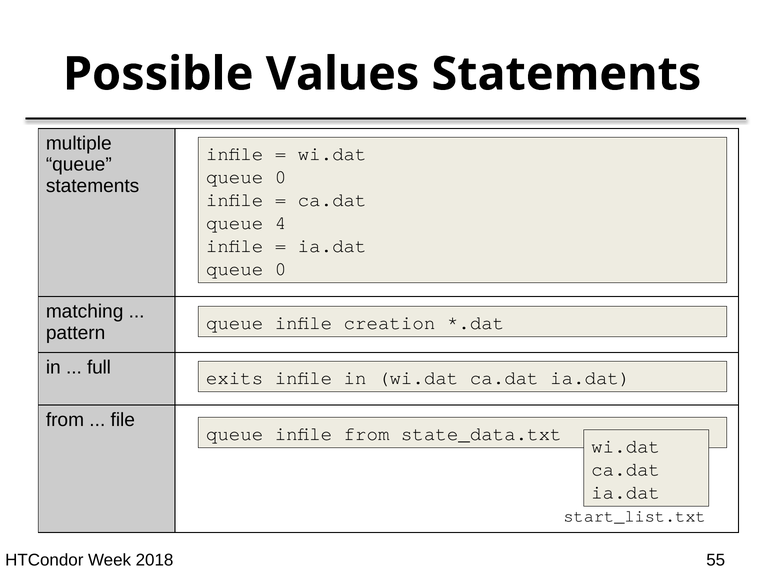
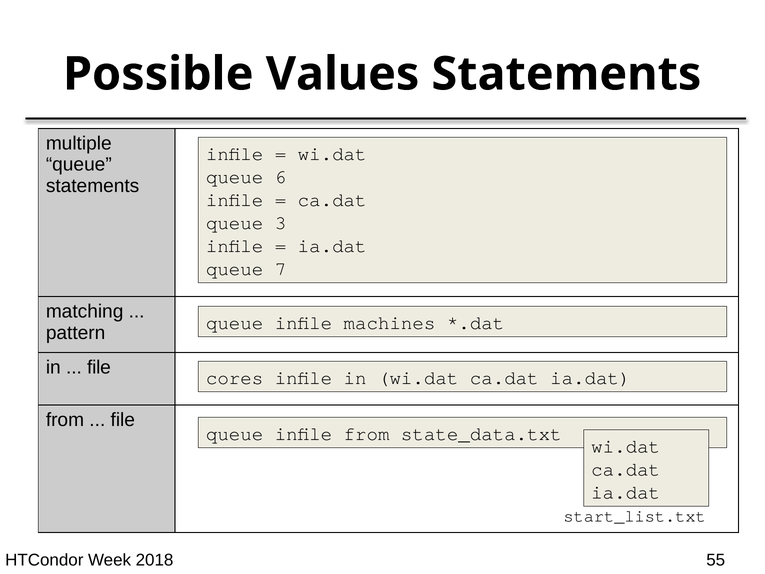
0: 0 -> 6 (281, 177)
4: 4 -> 3 (281, 223)
0: 0 -> 7 (281, 269)
creation: creation -> machines (390, 323)
full: full -> file (99, 367)
exits: exits -> cores (235, 378)
